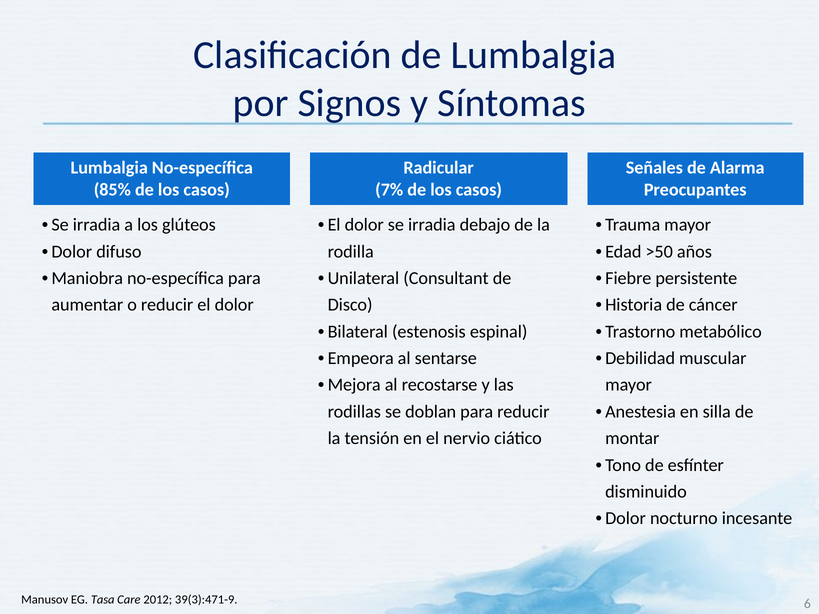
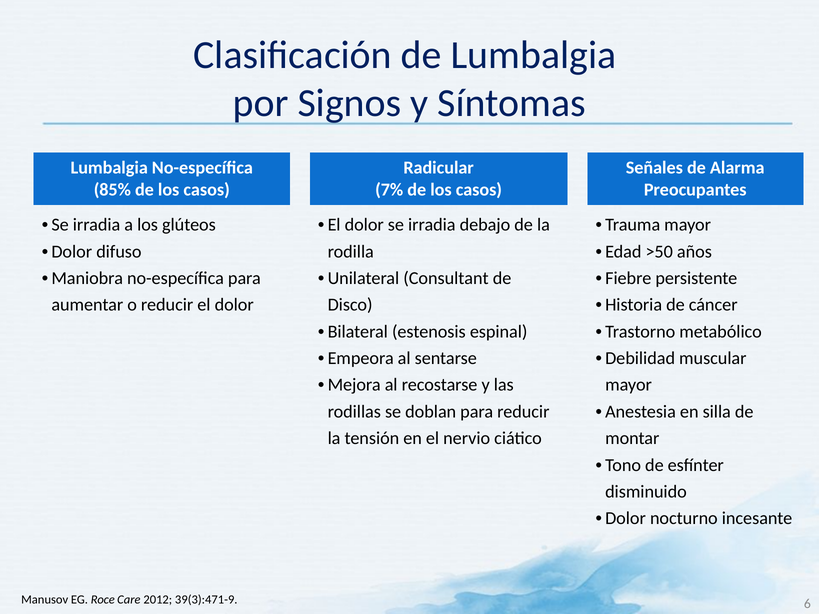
Tasa: Tasa -> Roce (103, 600)
